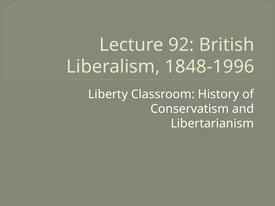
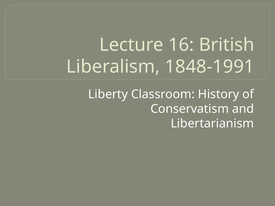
92: 92 -> 16 (181, 45)
1848-1996: 1848-1996 -> 1848-1991 (210, 67)
